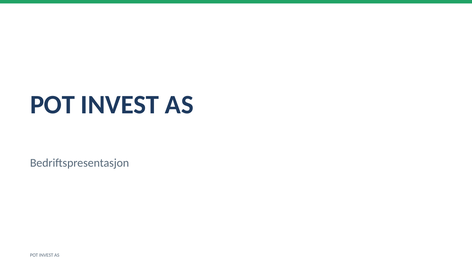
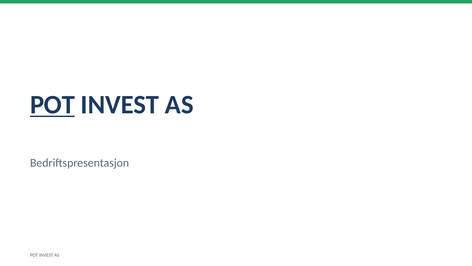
POT underline: none -> present (52, 105)
